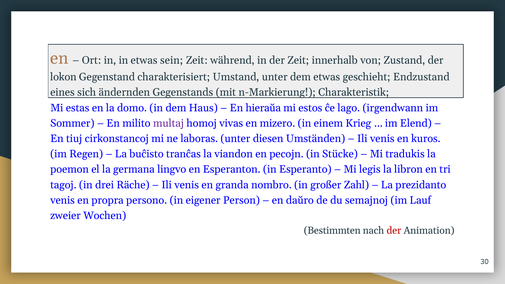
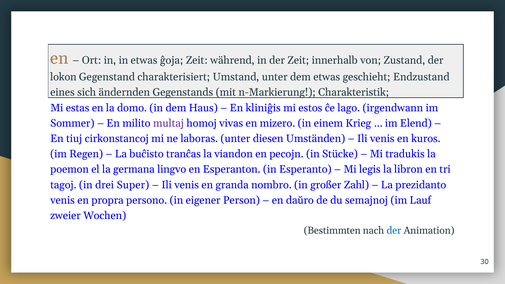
sein: sein -> ĝoja (172, 60)
hieraŭa: hieraŭa -> kliniĝis (263, 108)
Räche: Räche -> Super (133, 185)
der colour: red -> blue (394, 230)
